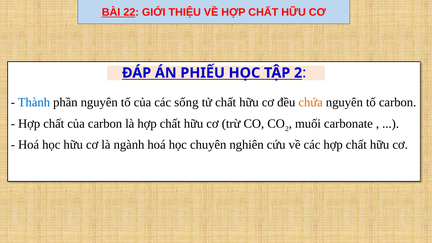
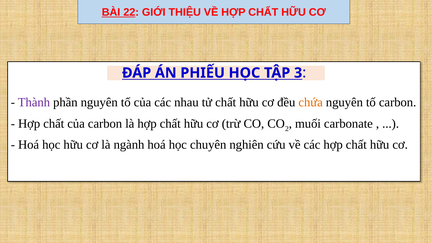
TẬP 2: 2 -> 3 (298, 73)
Thành colour: blue -> purple (34, 102)
sống: sống -> nhau (186, 102)
